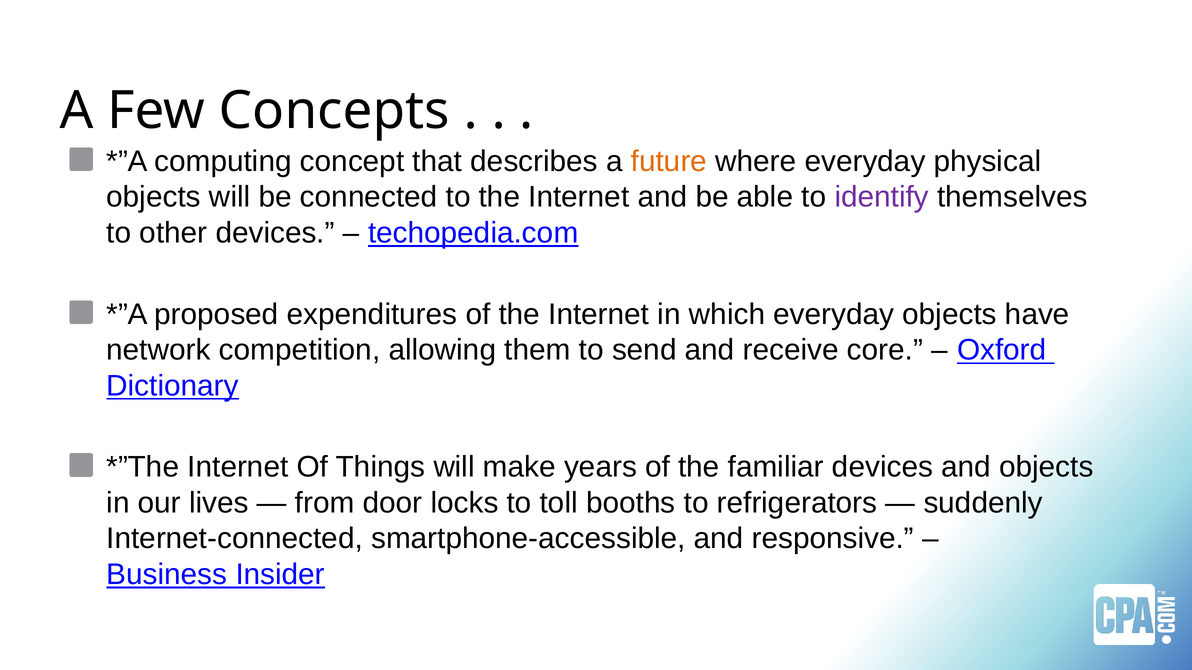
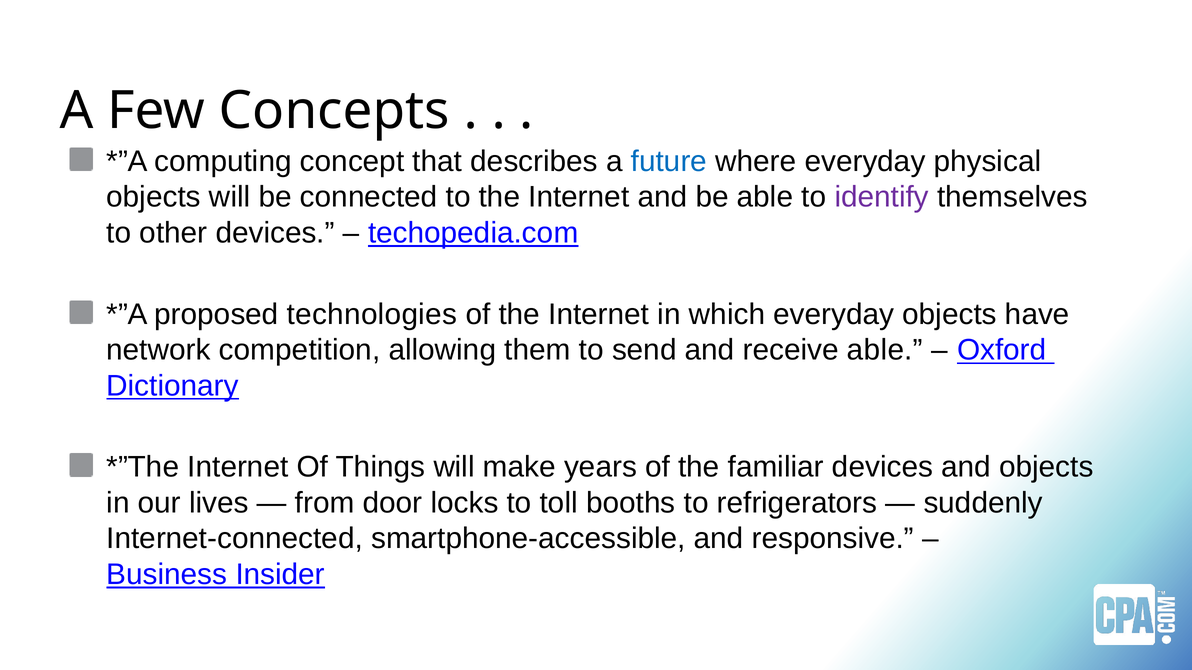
future colour: orange -> blue (669, 162)
expenditures: expenditures -> technologies (372, 314)
receive core: core -> able (885, 350)
